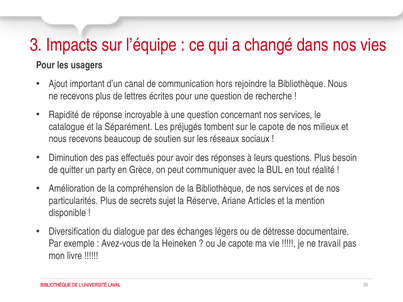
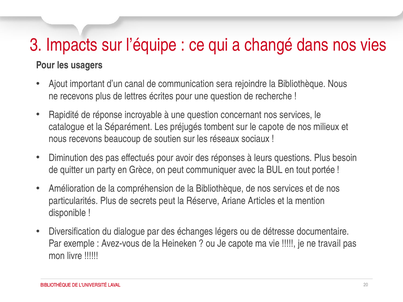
hors: hors -> sera (224, 84)
réalité: réalité -> portée (323, 170)
secrets sujet: sujet -> peut (167, 201)
